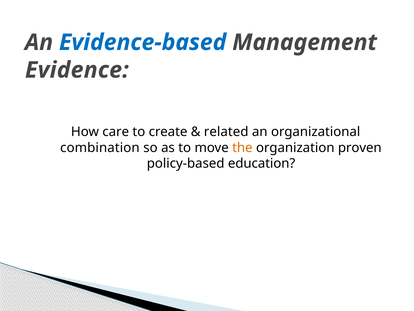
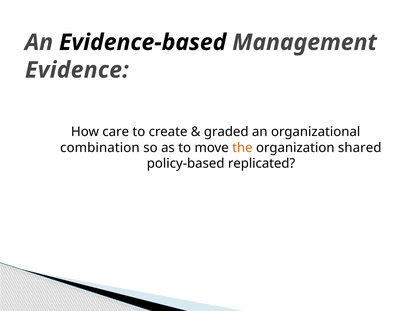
Evidence-based colour: blue -> black (143, 42)
related: related -> graded (226, 132)
proven: proven -> shared (360, 147)
education: education -> replicated (262, 163)
